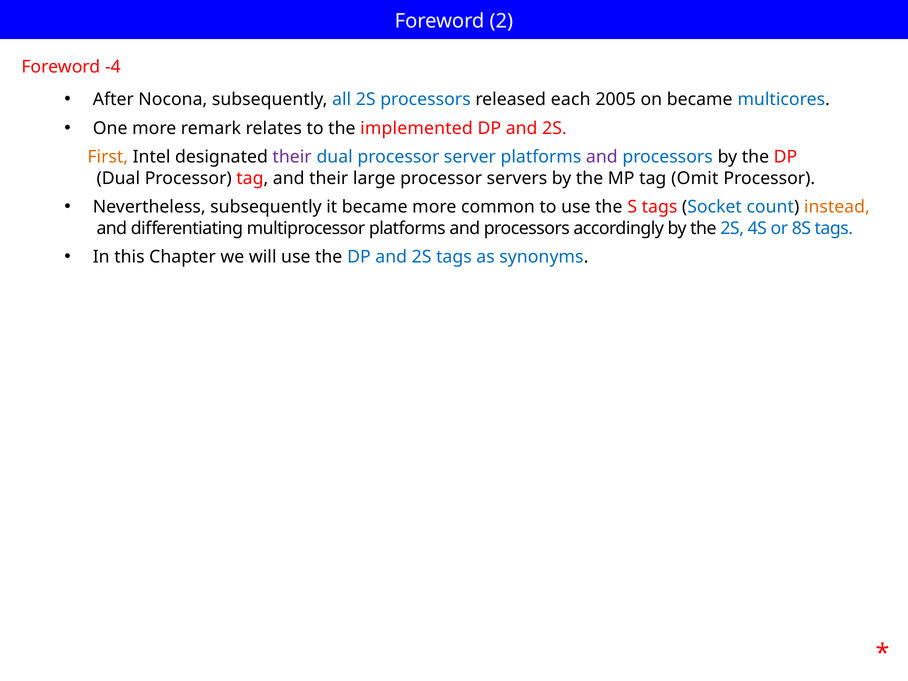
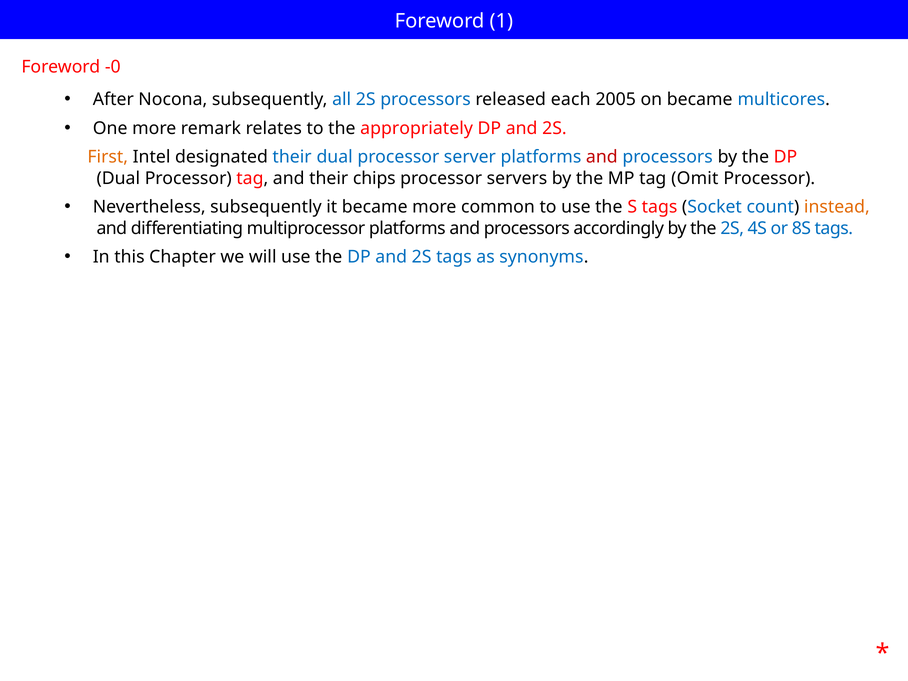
2: 2 -> 1 (501, 21)
-4: -4 -> -0 (113, 67)
implemented: implemented -> appropriately (417, 128)
their colour: purple -> blue (292, 157)
and colour: purple -> red (602, 157)
large: large -> chips (374, 178)
